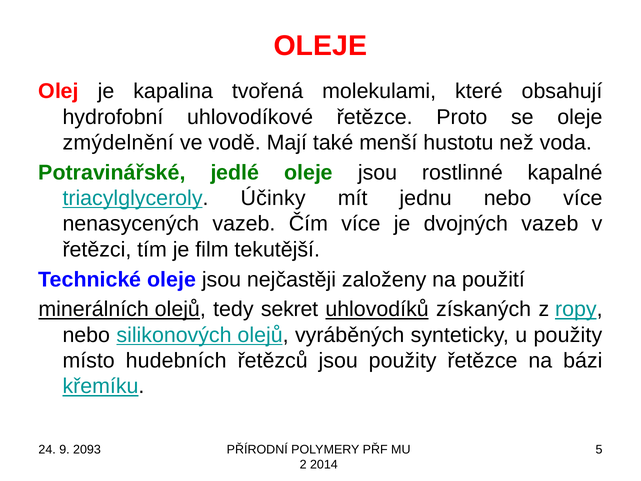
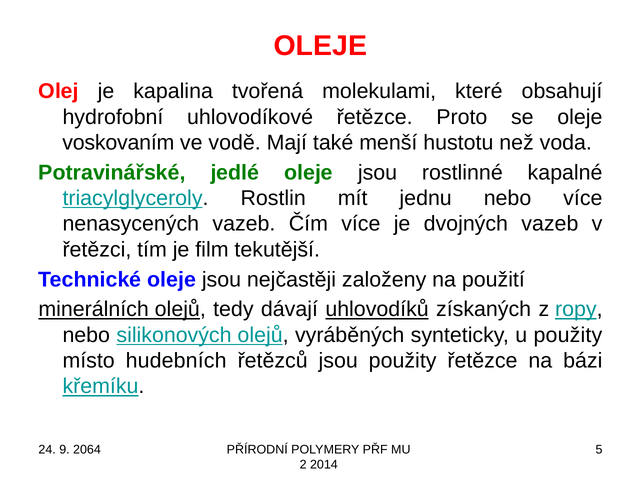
zmýdelnění: zmýdelnění -> voskovaním (118, 143)
Účinky: Účinky -> Rostlin (273, 198)
sekret: sekret -> dávají (289, 309)
2093: 2093 -> 2064 (87, 449)
